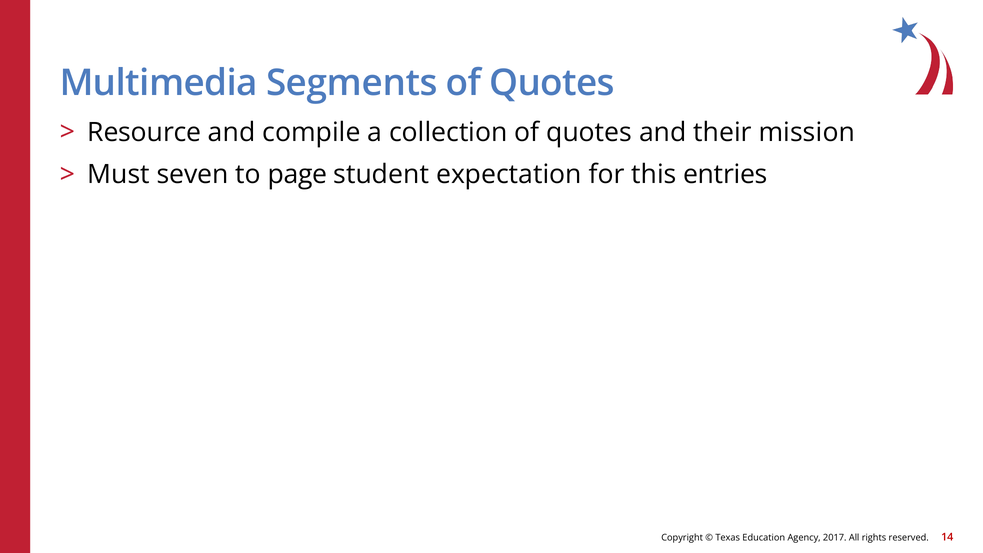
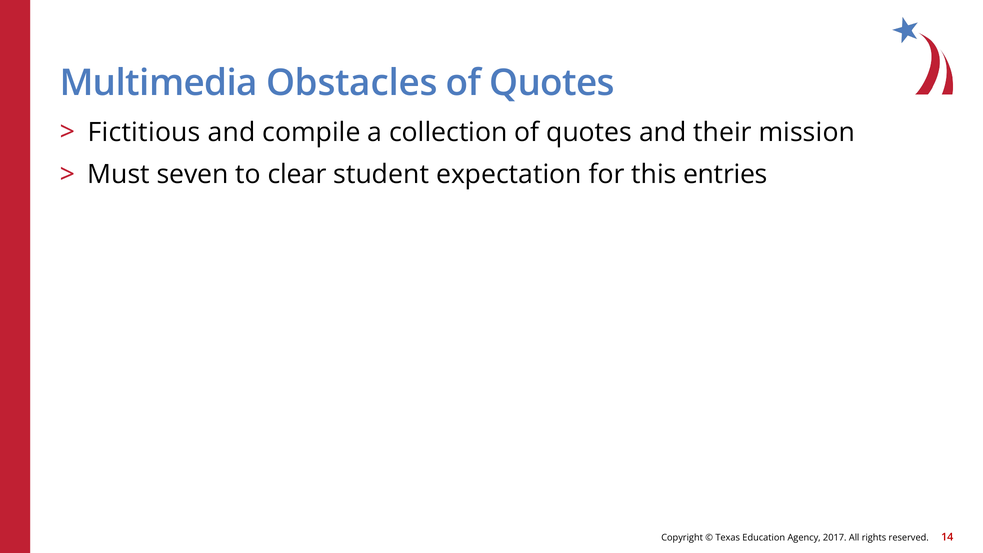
Segments: Segments -> Obstacles (352, 83)
Resource: Resource -> Fictitious (144, 132)
page: page -> clear (297, 175)
